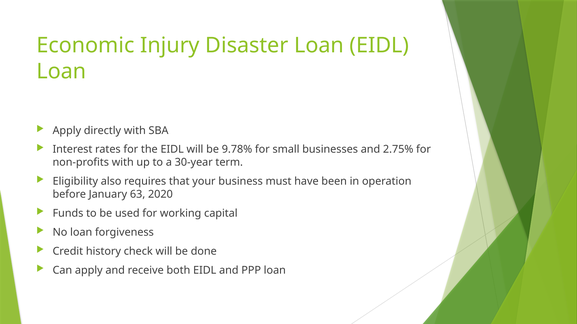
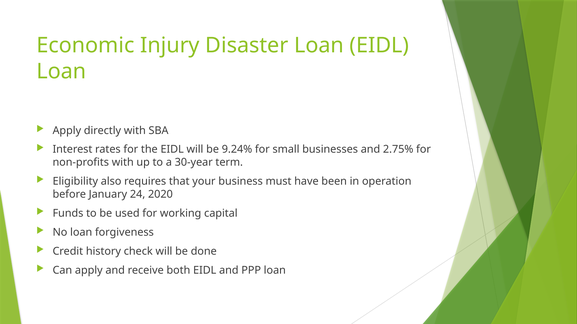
9.78%: 9.78% -> 9.24% (237, 150)
63: 63 -> 24 (138, 195)
